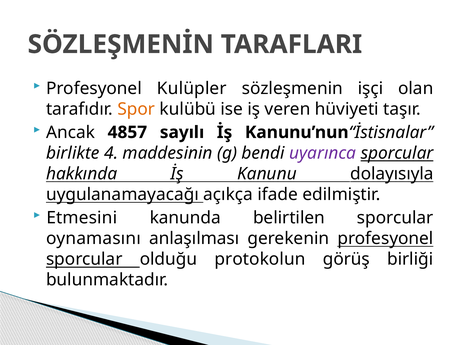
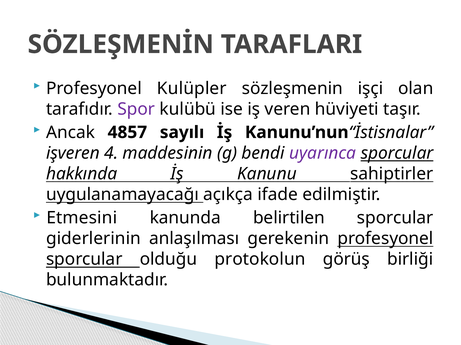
Spor colour: orange -> purple (136, 109)
birlikte: birlikte -> işveren (73, 153)
dolayısıyla: dolayısıyla -> sahiptirler (392, 174)
oynamasını: oynamasını -> giderlerinin (93, 239)
